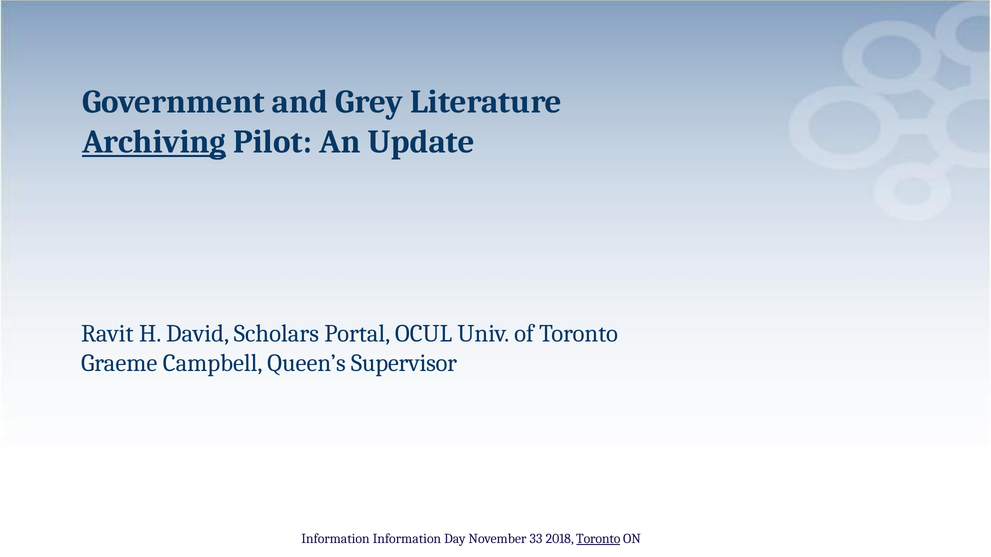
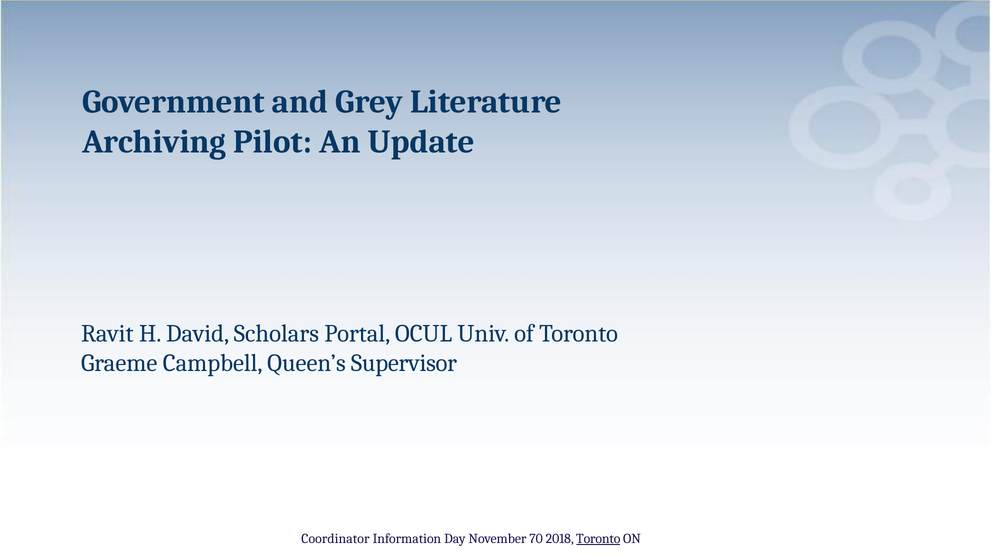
Archiving underline: present -> none (154, 142)
Information: Information -> Coordinator (335, 539)
33: 33 -> 70 (536, 539)
